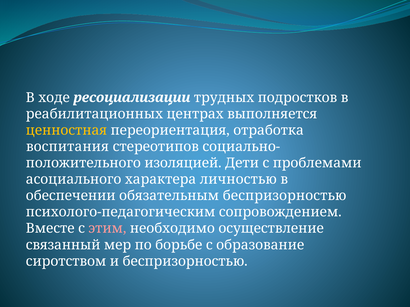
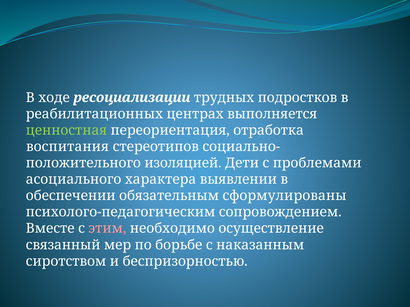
ценностная colour: yellow -> light green (66, 130)
личностью: личностью -> выявлении (238, 180)
обязательным беспризорностью: беспризорностью -> сформулированы (285, 196)
образование: образование -> наказанным (260, 245)
